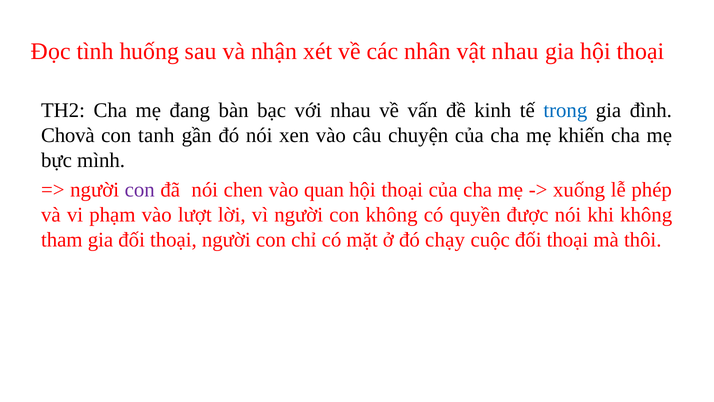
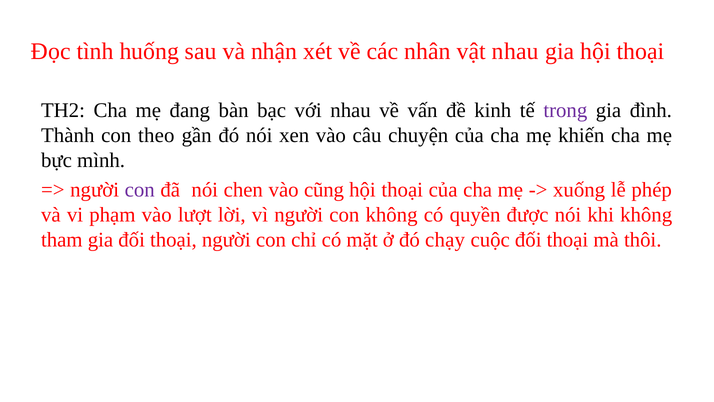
trong colour: blue -> purple (565, 110)
Chovà: Chovà -> Thành (68, 135)
tanh: tanh -> theo (156, 135)
quan: quan -> cũng (324, 190)
